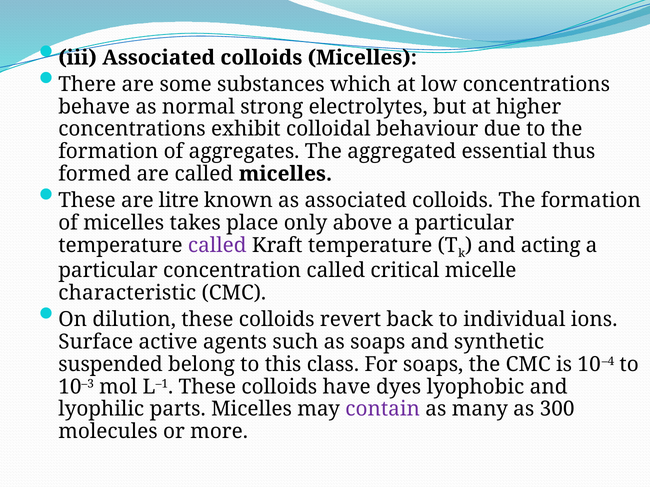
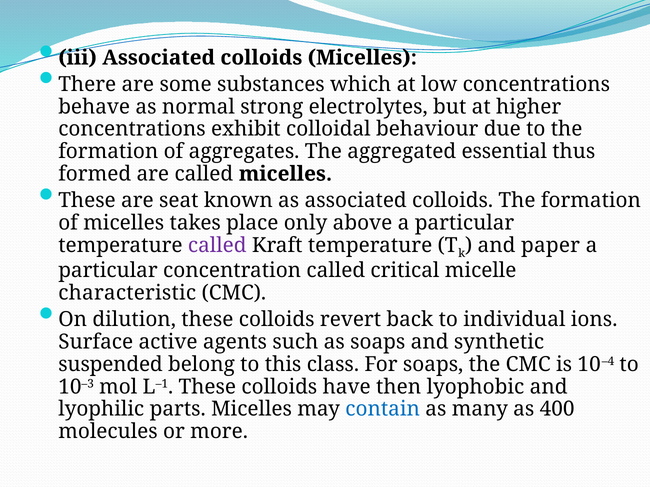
litre: litre -> seat (179, 201)
acting: acting -> paper (551, 245)
dyes: dyes -> then (399, 387)
contain colour: purple -> blue (383, 410)
300: 300 -> 400 (557, 410)
